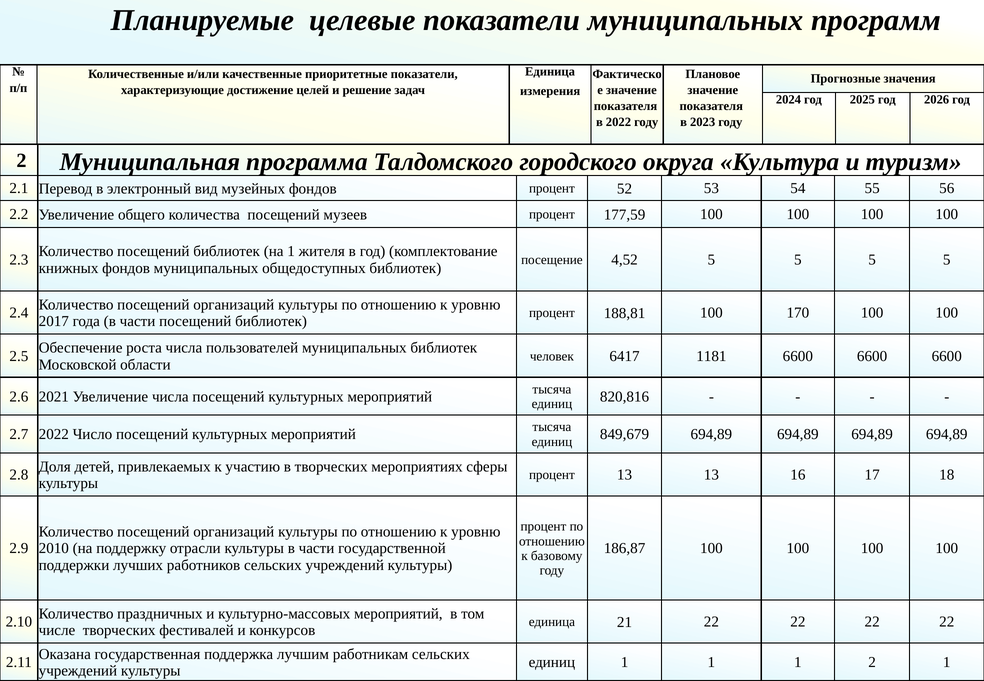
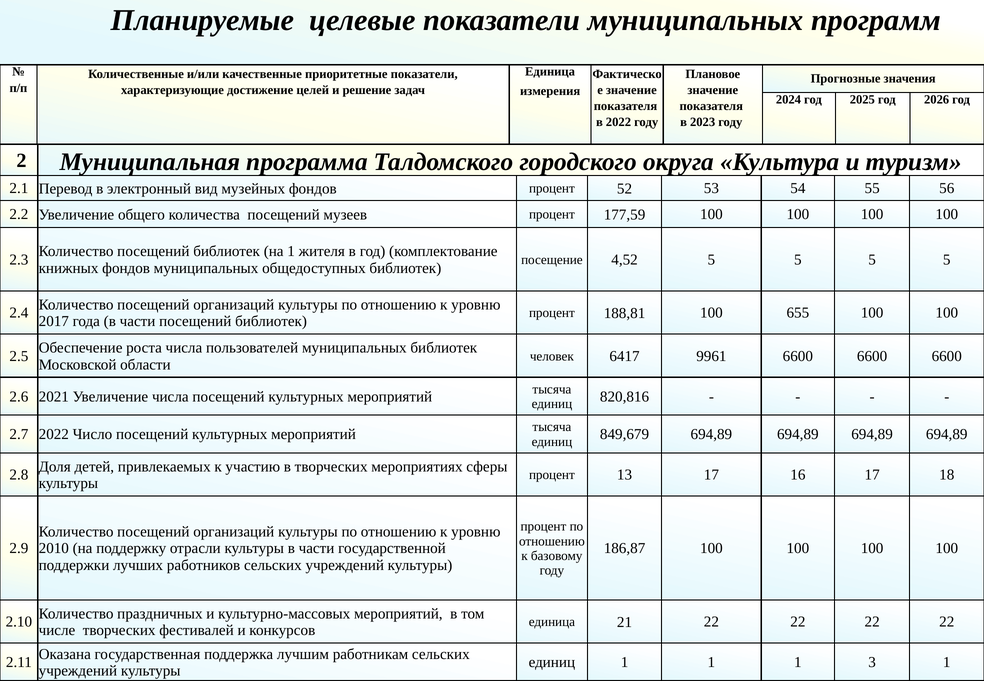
170: 170 -> 655 (798, 313)
1181: 1181 -> 9961 (711, 356)
13 13: 13 -> 17 (711, 475)
1 1 2: 2 -> 3 (872, 663)
